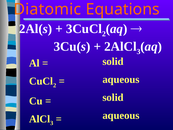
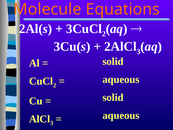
Diatomic: Diatomic -> Molecule (47, 9)
